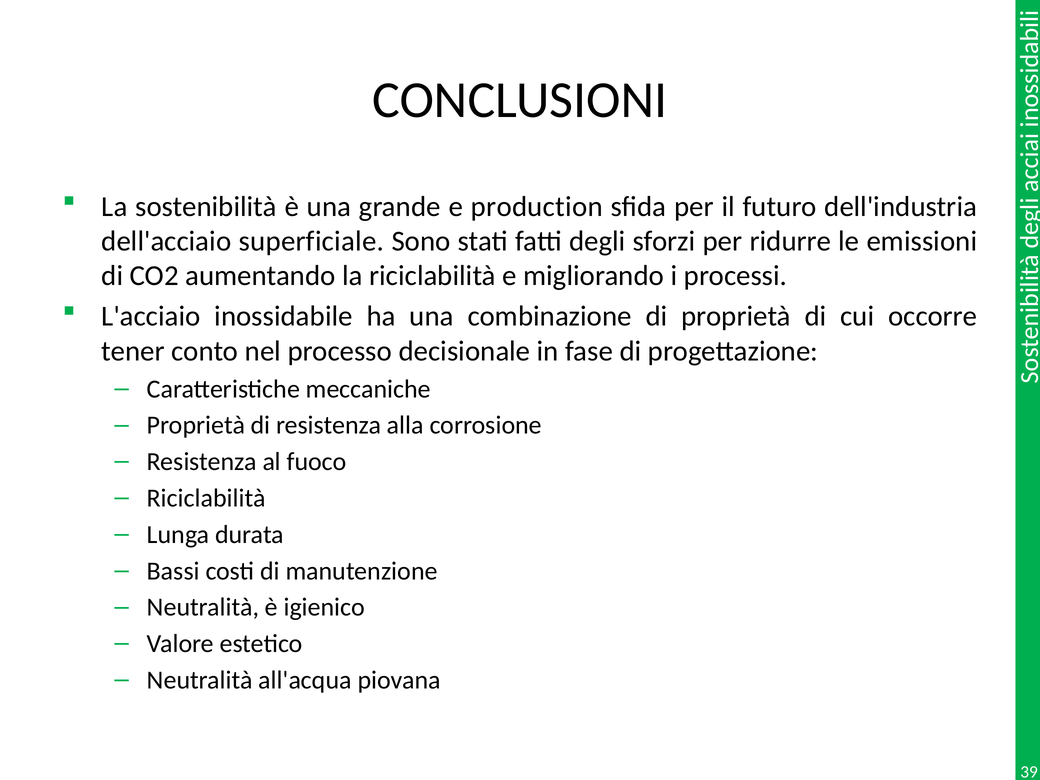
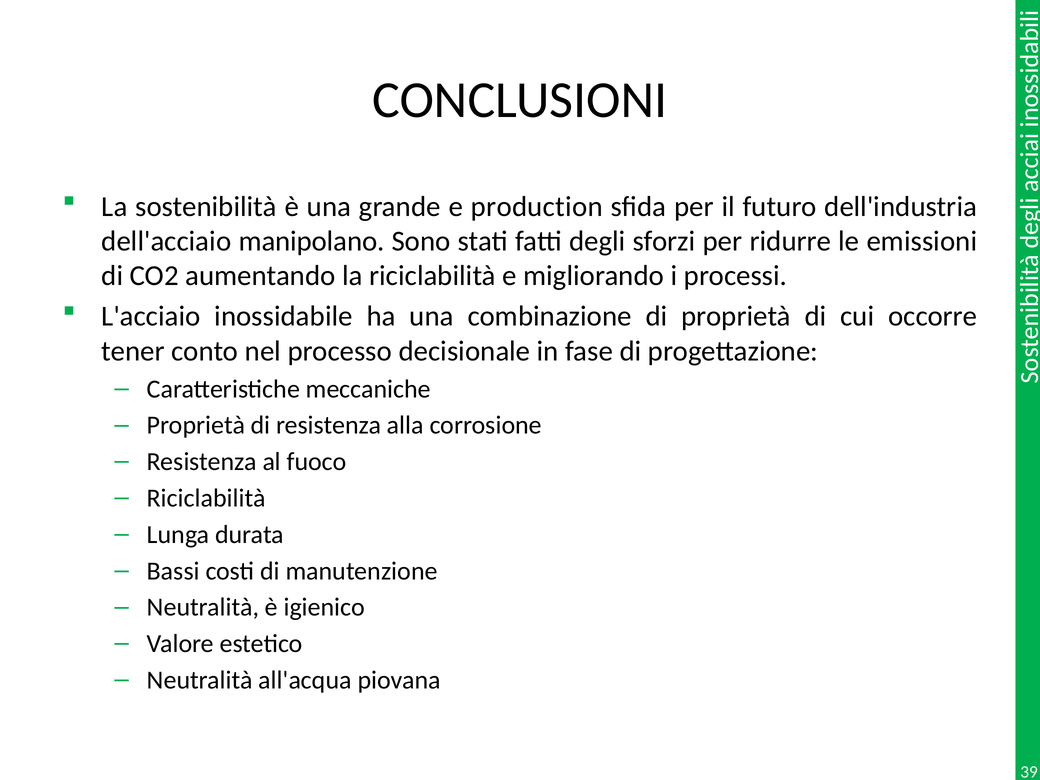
superficiale: superficiale -> manipolano (312, 241)
